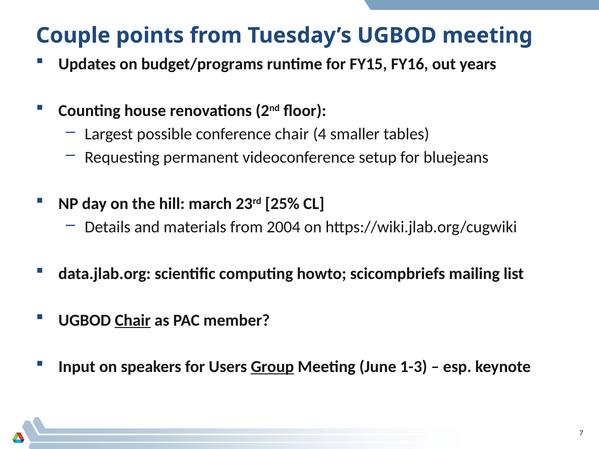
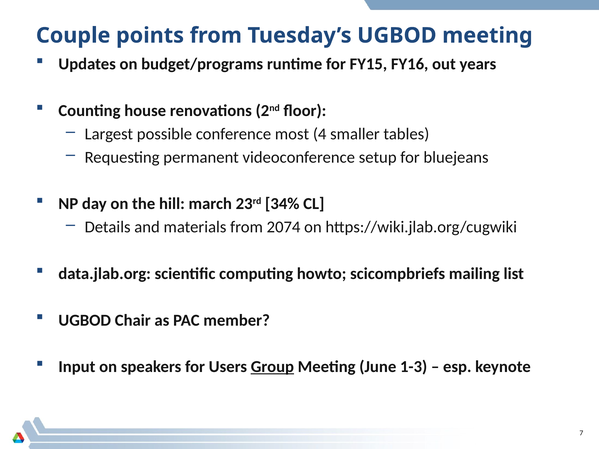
conference chair: chair -> most (292, 134)
25%: 25% -> 34% (282, 204)
2004: 2004 -> 2074 (284, 227)
Chair underline: present -> none (133, 320)
